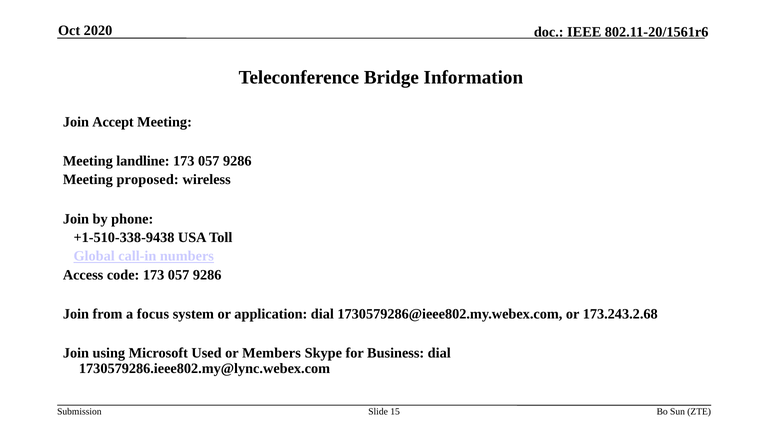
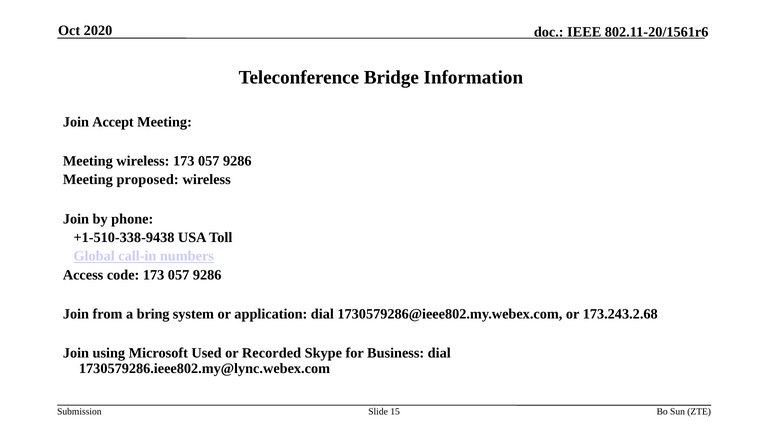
Meeting landline: landline -> wireless (143, 161)
focus: focus -> bring (153, 314)
Members: Members -> Recorded (272, 353)
